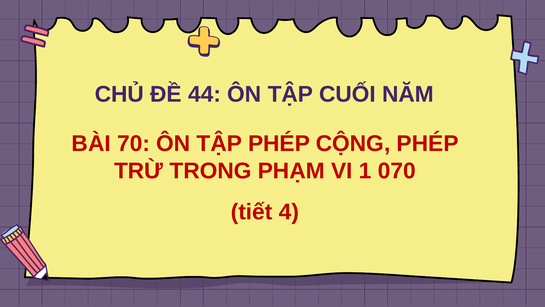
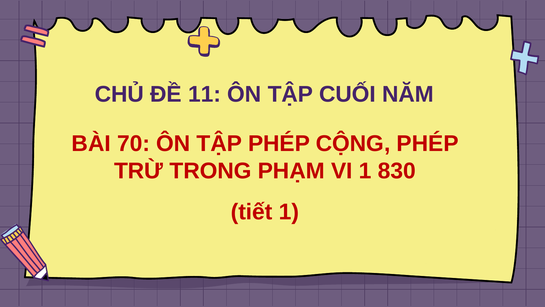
44: 44 -> 11 (205, 94)
070: 070 -> 830 (397, 171)
tiết 4: 4 -> 1 (289, 212)
